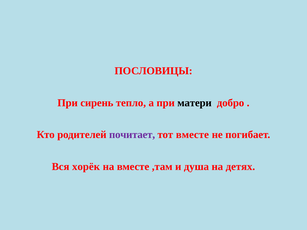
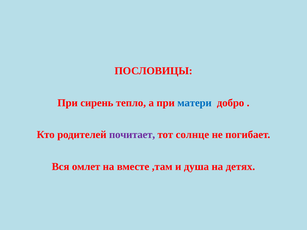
матери colour: black -> blue (195, 103)
тот вместе: вместе -> солнце (192, 135)
хорёк: хорёк -> омлет (86, 167)
